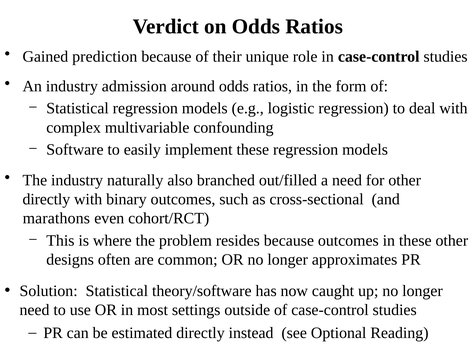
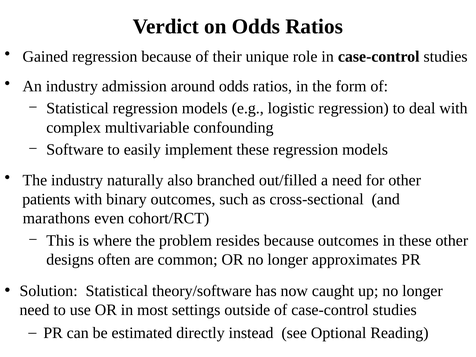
Gained prediction: prediction -> regression (105, 57)
directly: directly -> patients (46, 199)
